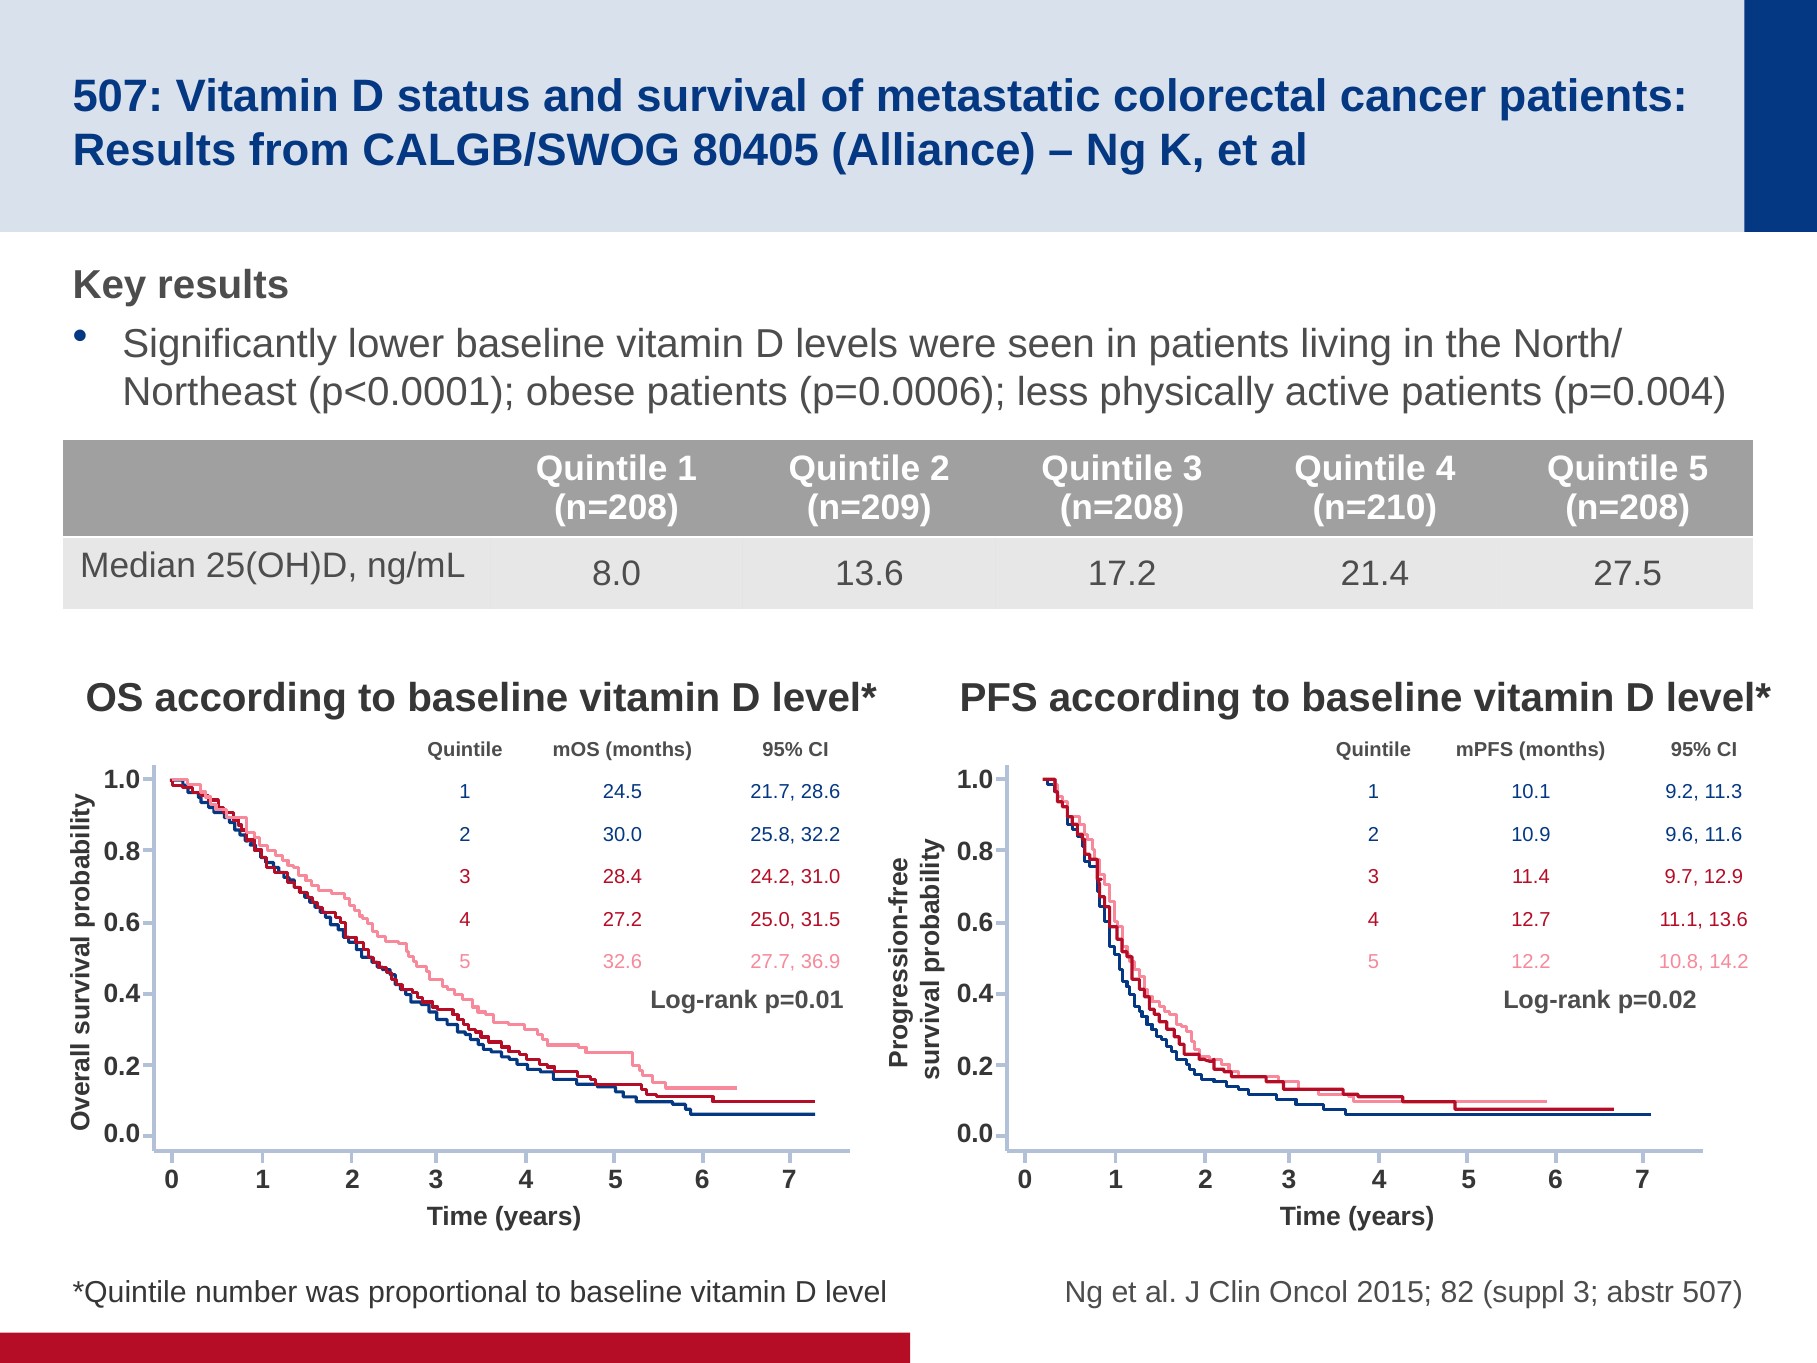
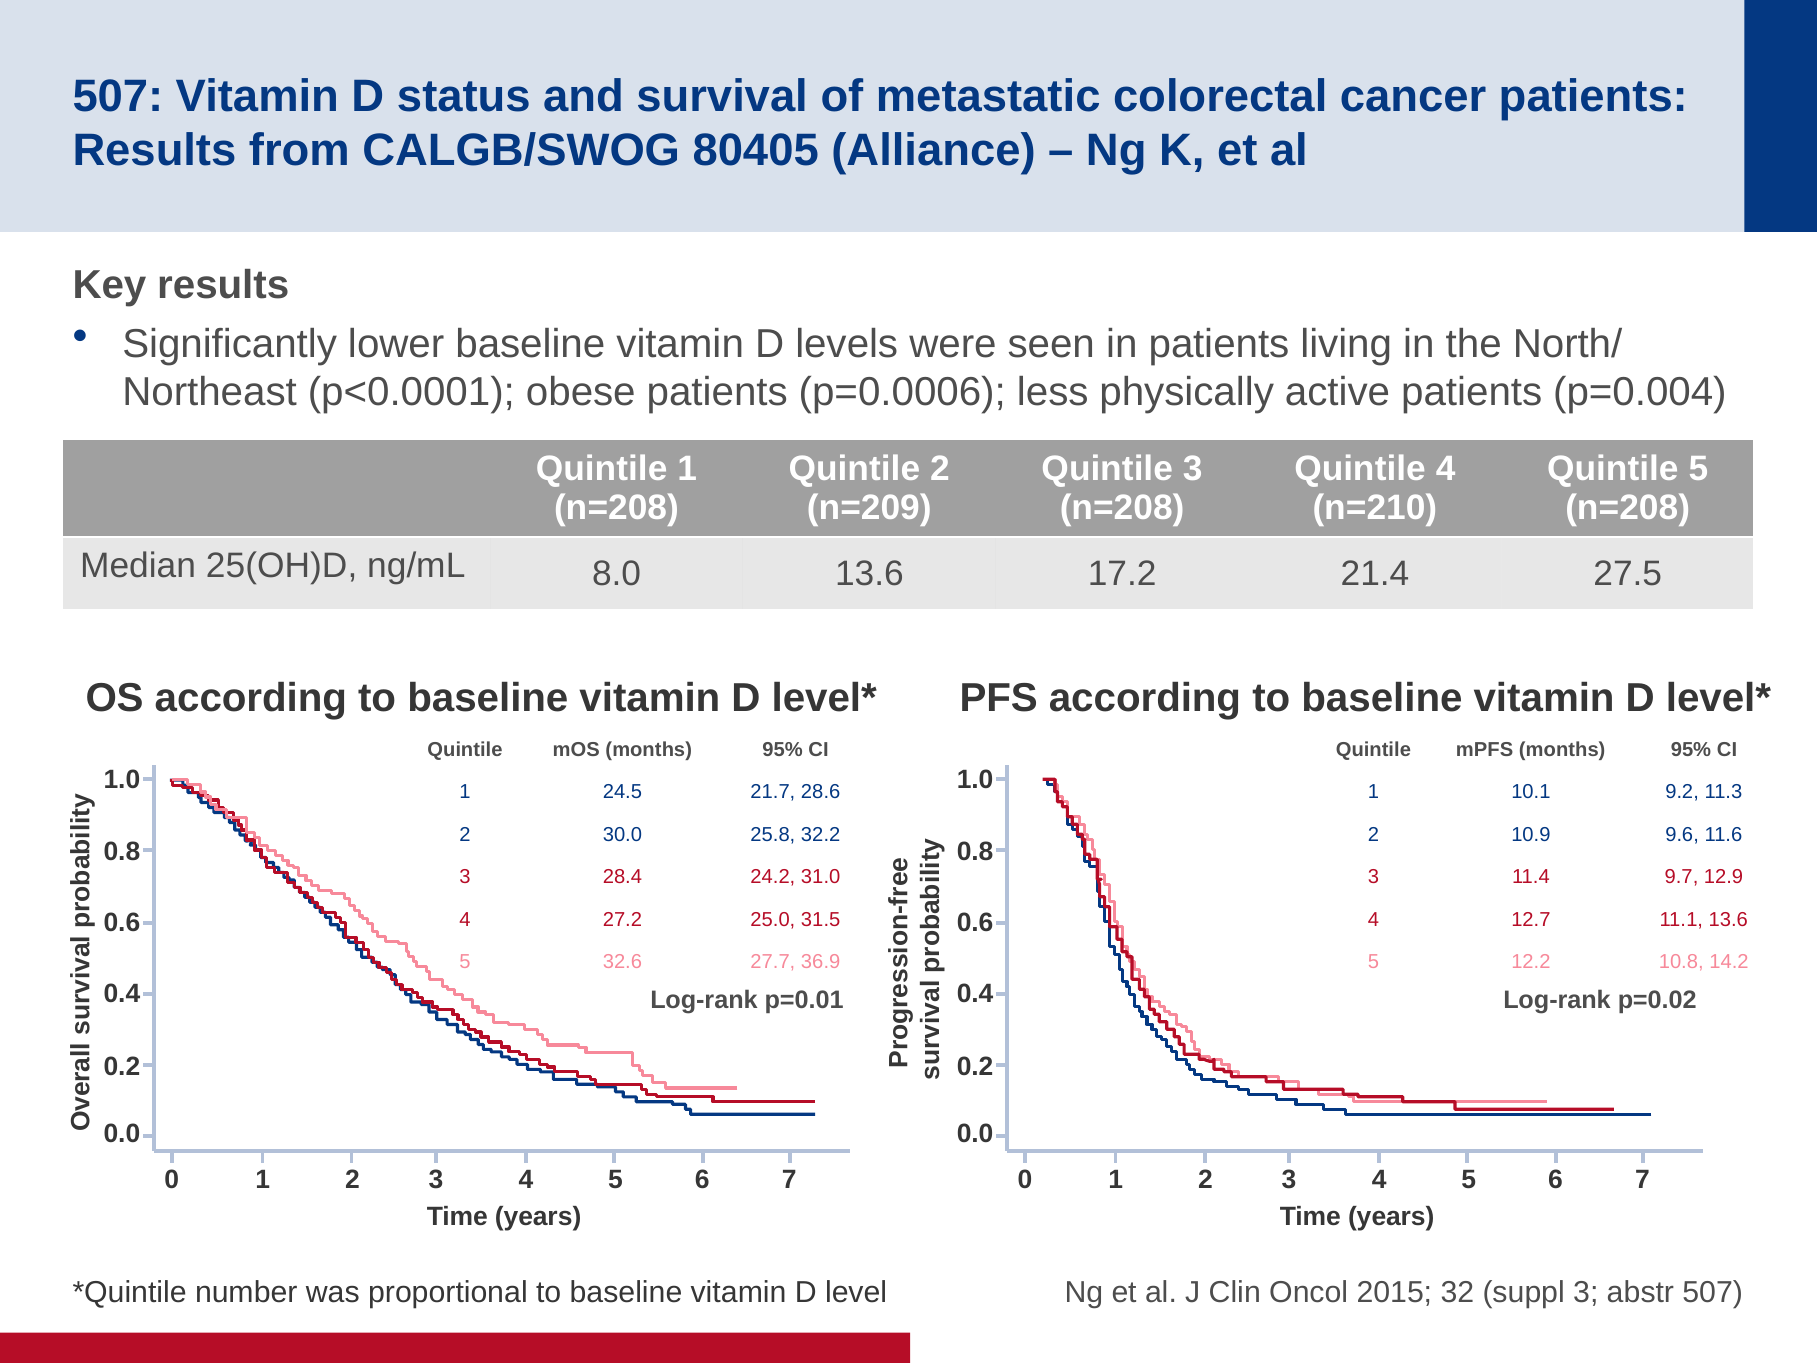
82: 82 -> 32 (1457, 1292)
